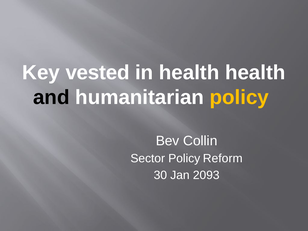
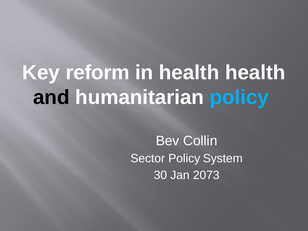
vested: vested -> reform (98, 73)
policy colour: yellow -> light blue (239, 97)
Reform: Reform -> System (223, 158)
2093: 2093 -> 2073 (206, 175)
